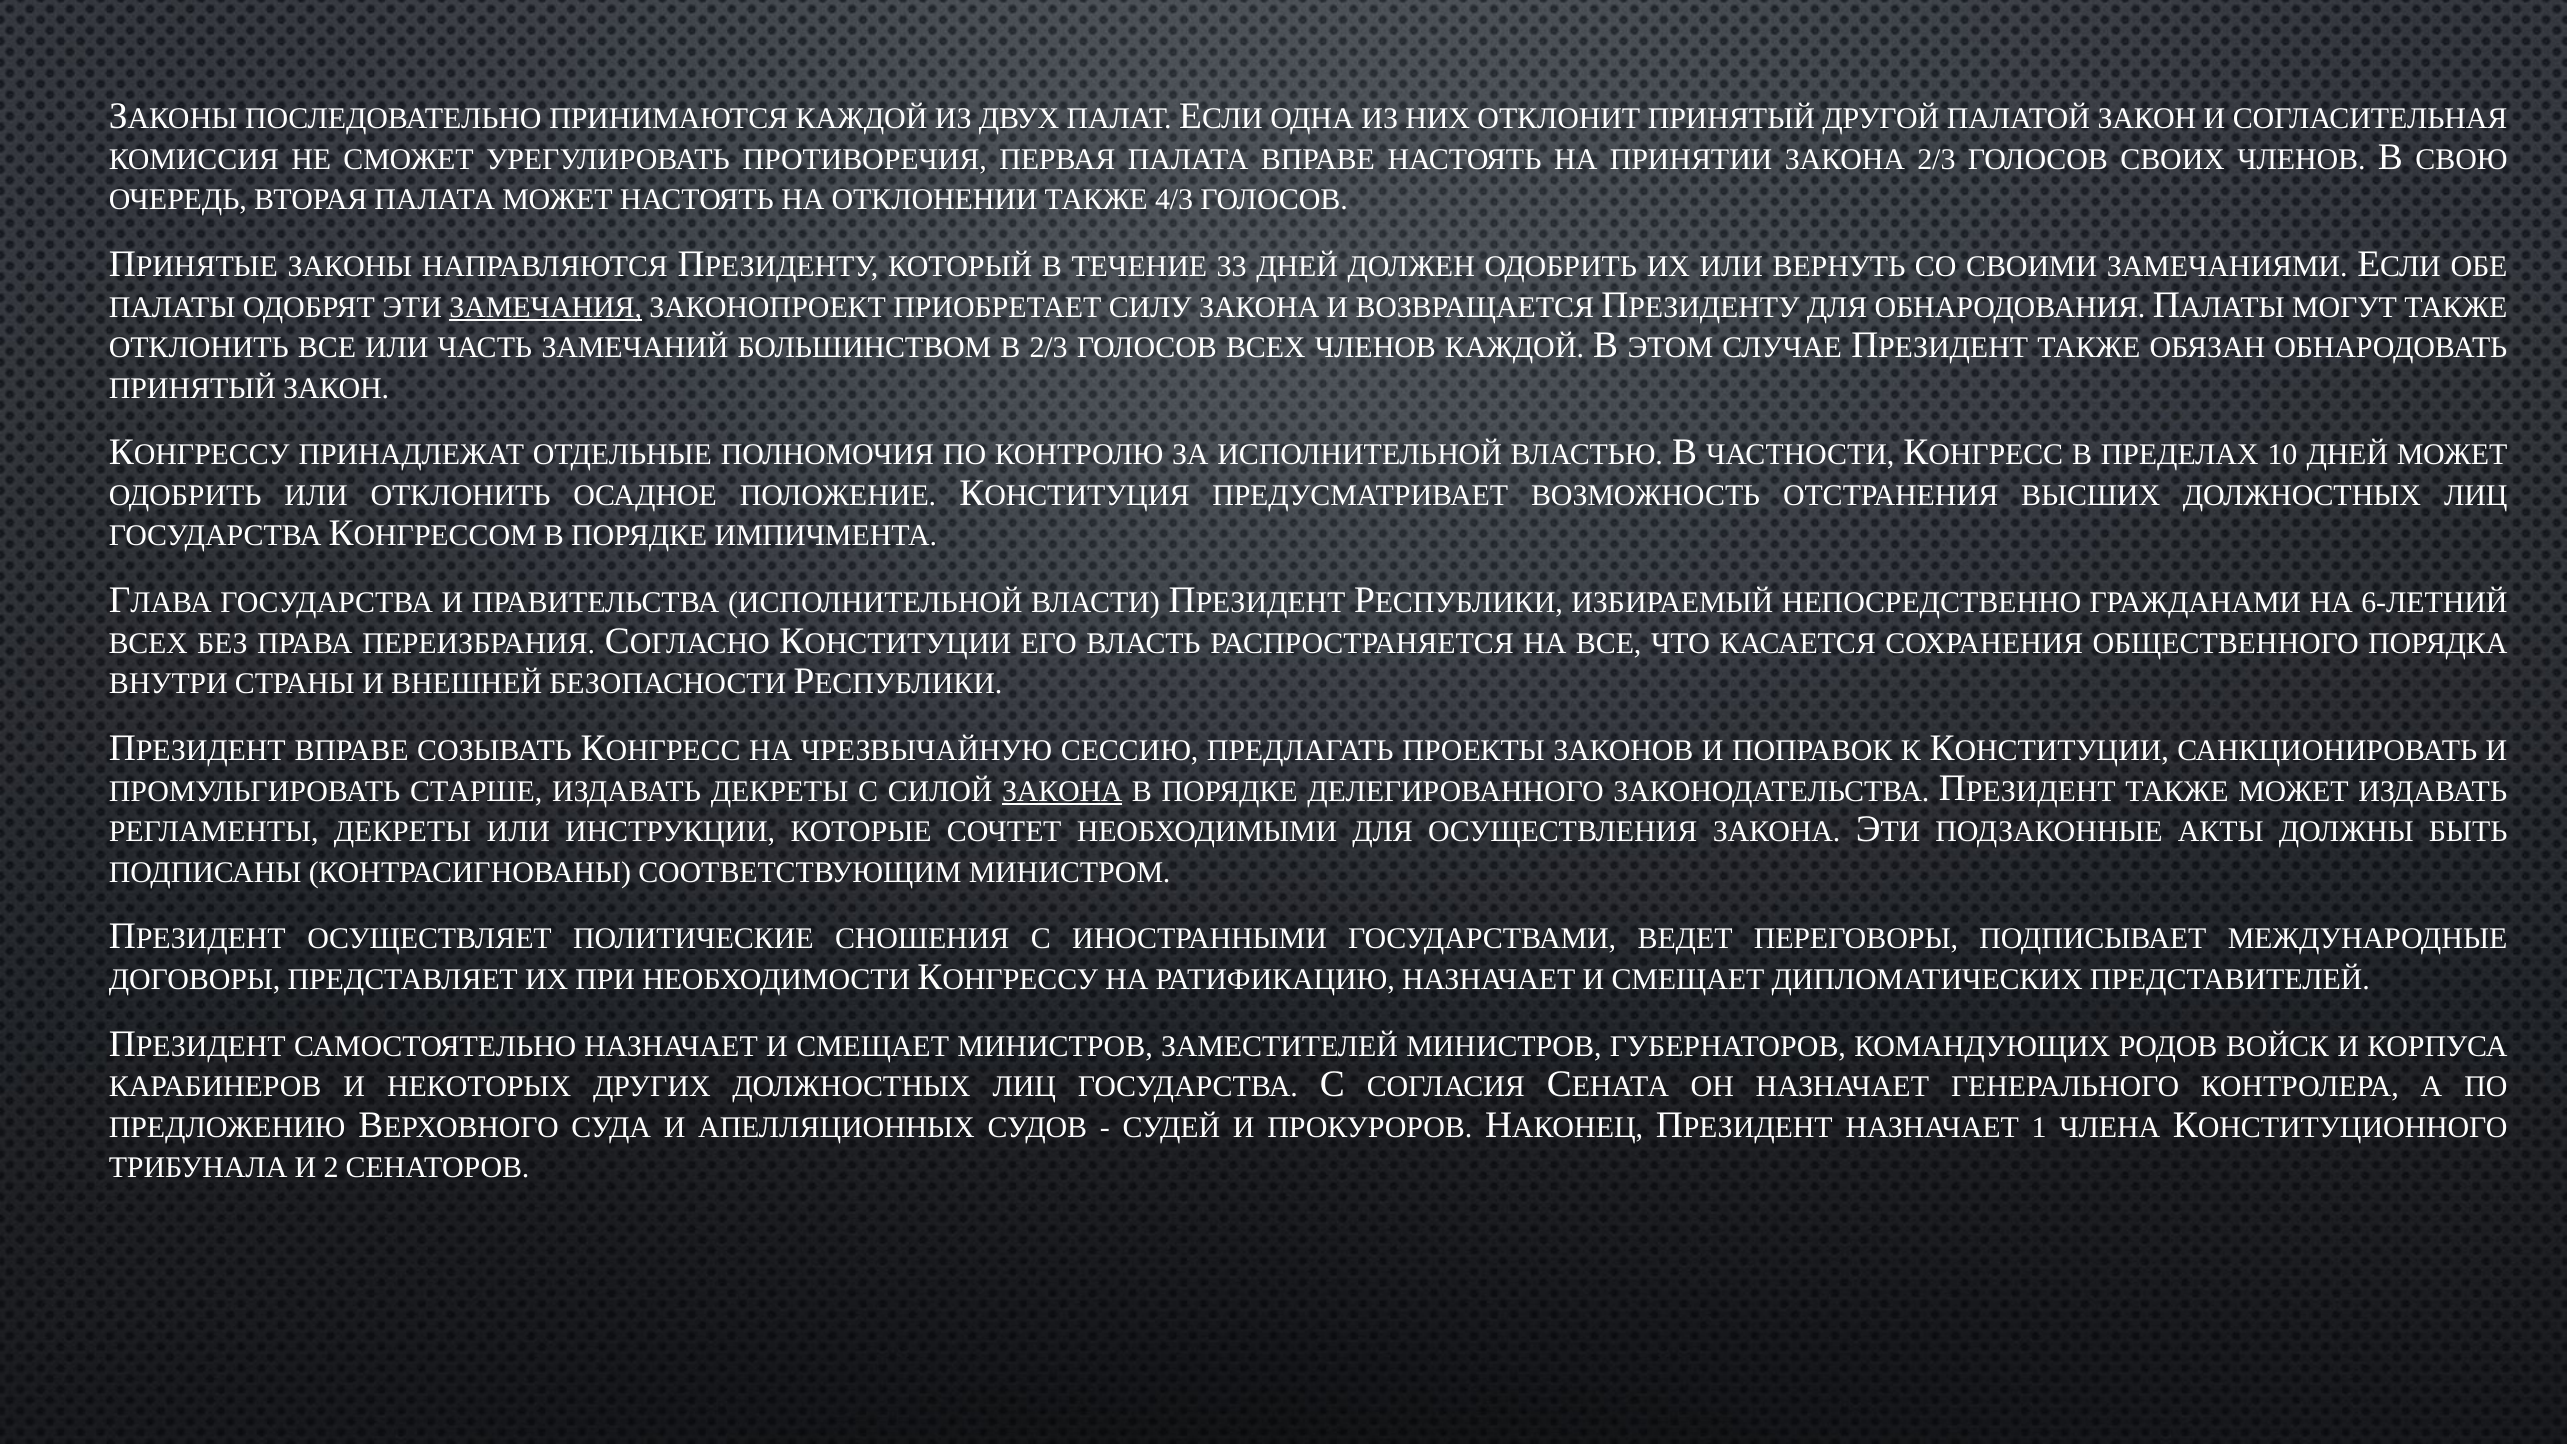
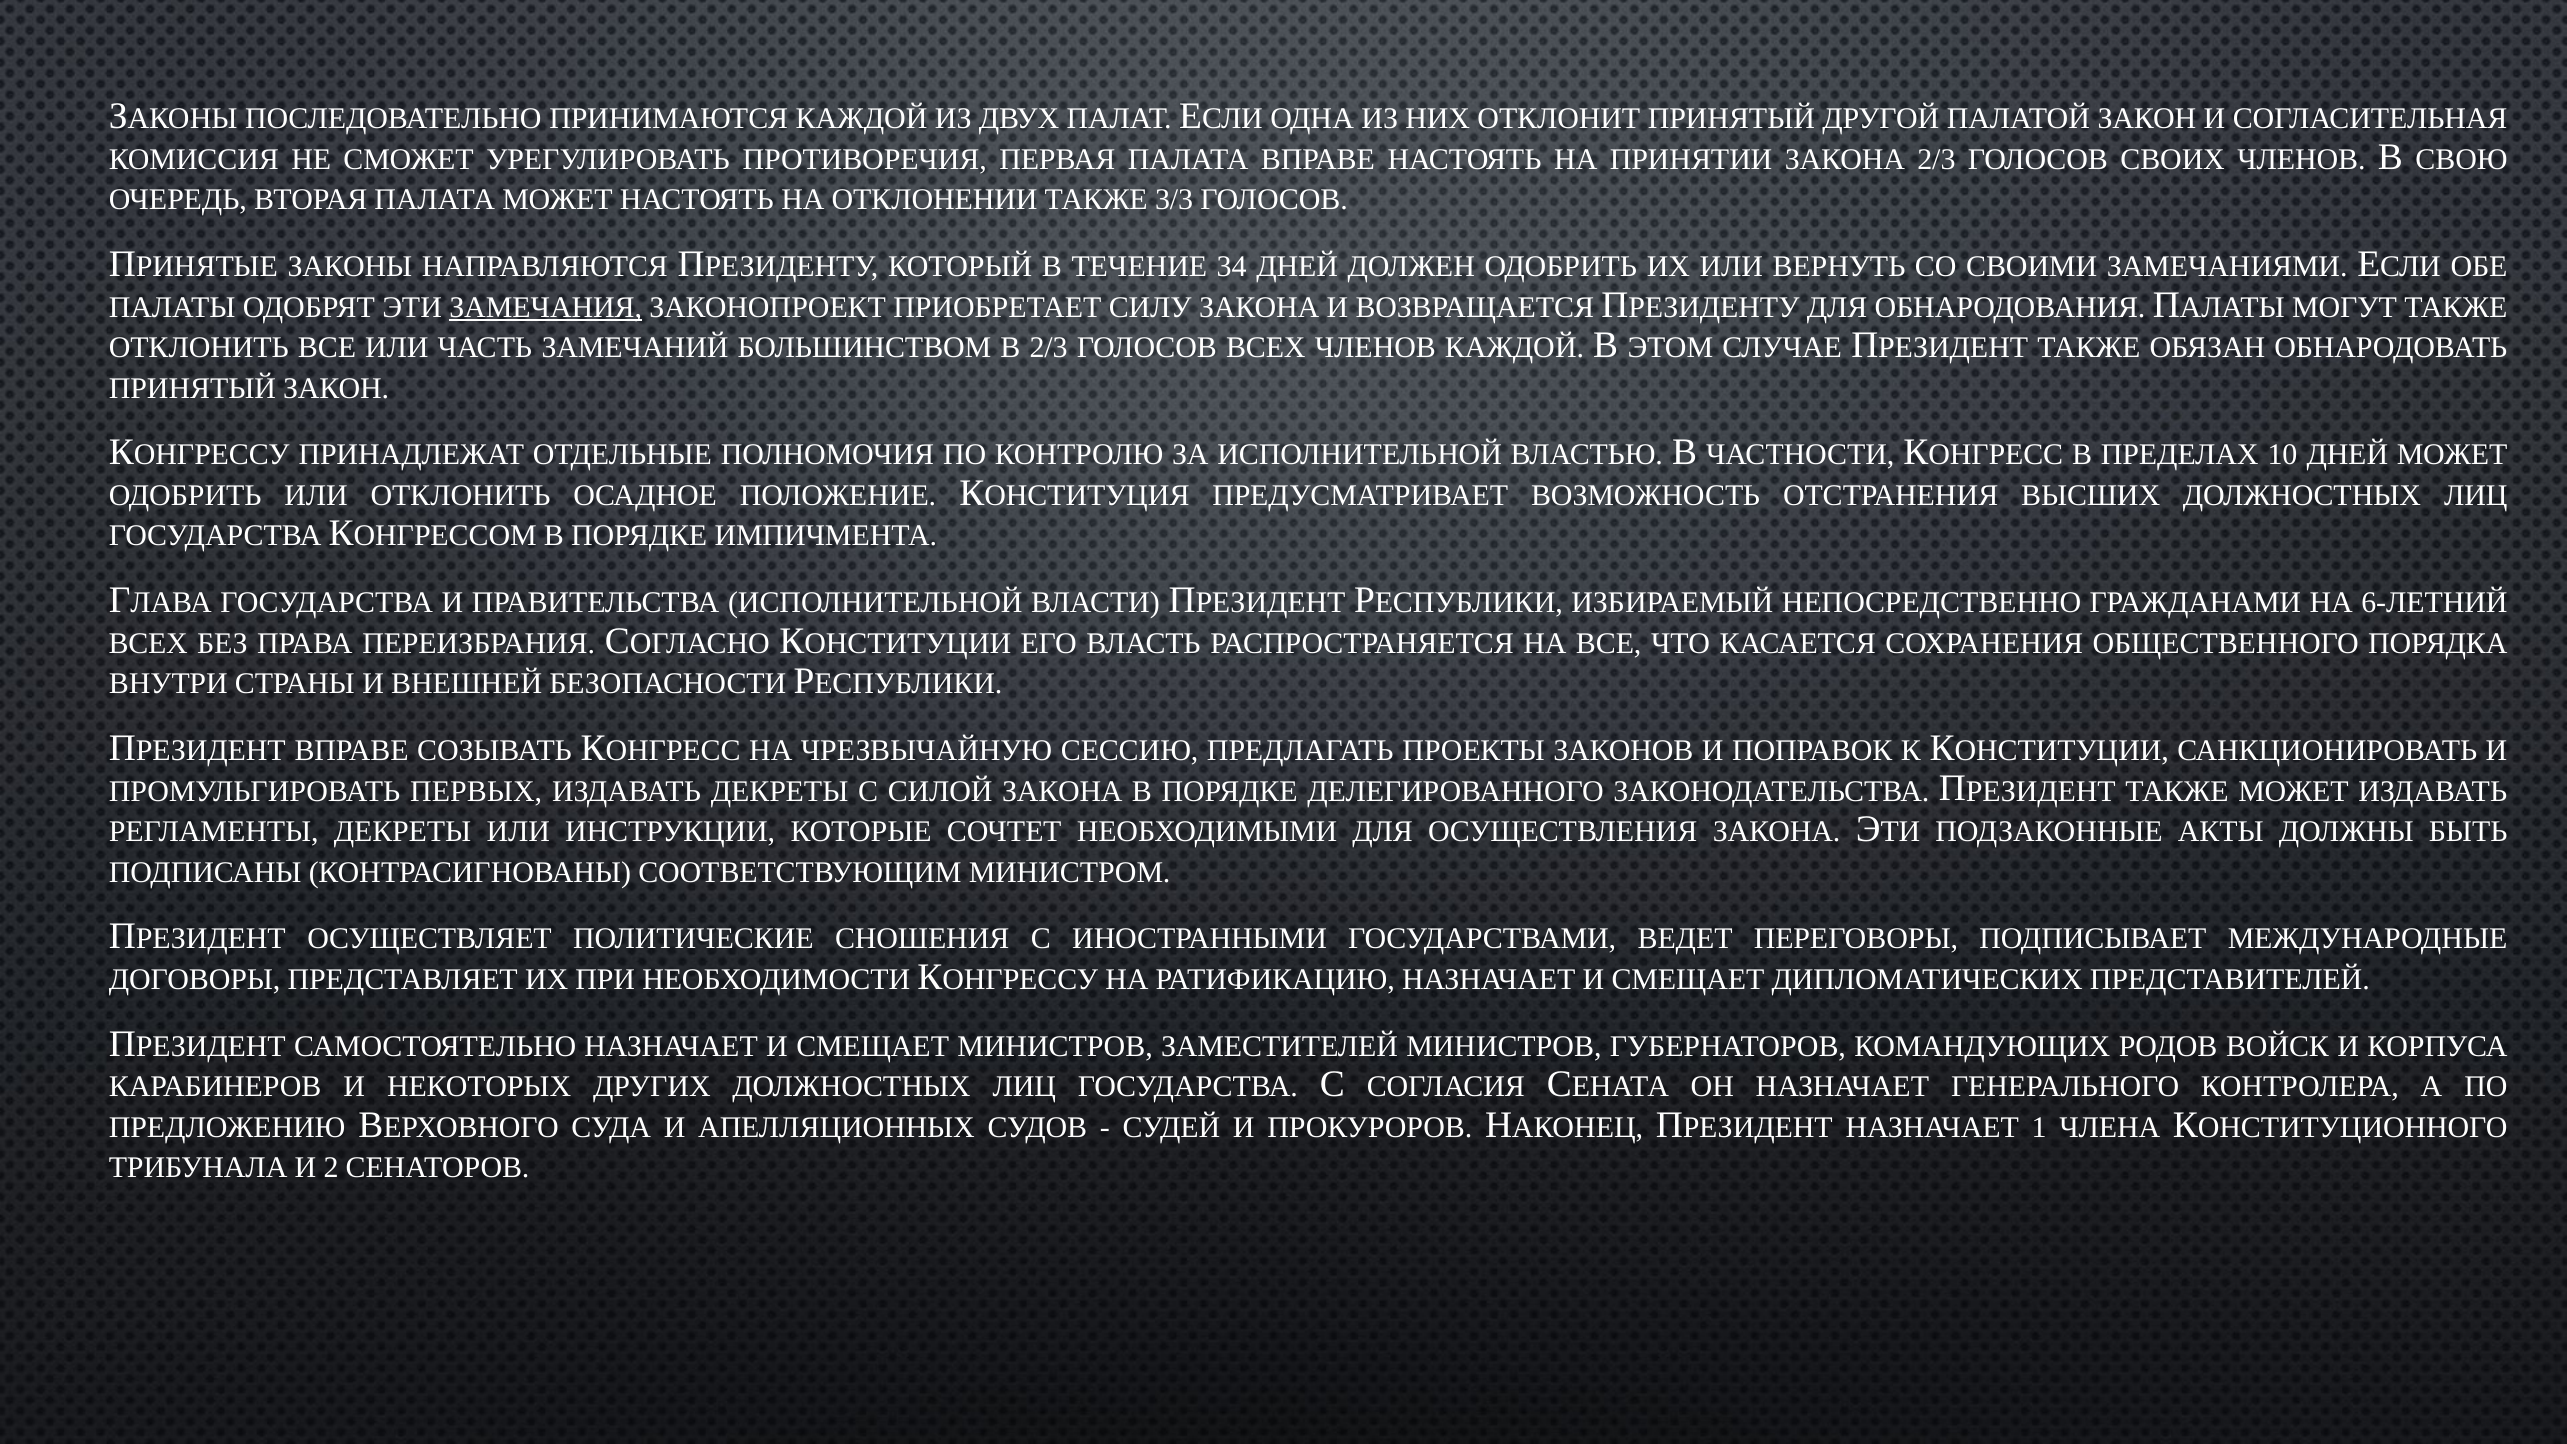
4/3: 4/3 -> 3/3 (1174, 200)
33: 33 -> 34 (1232, 267)
СТАРШЕ: СТАРШЕ -> ПЕРВЫХ (476, 791)
ЗАКОНА underline: present -> none (1062, 791)
